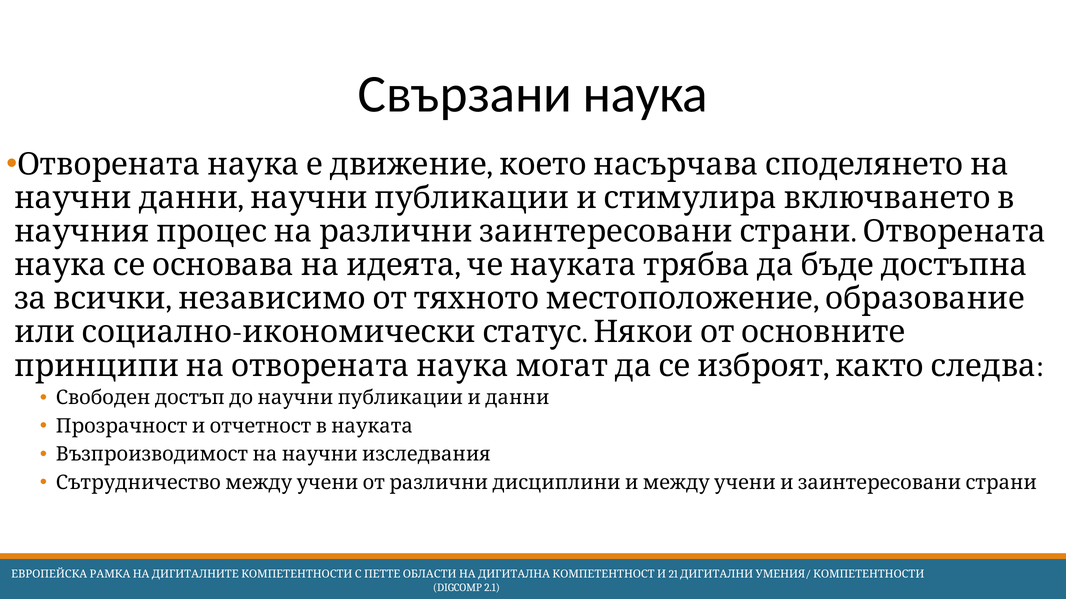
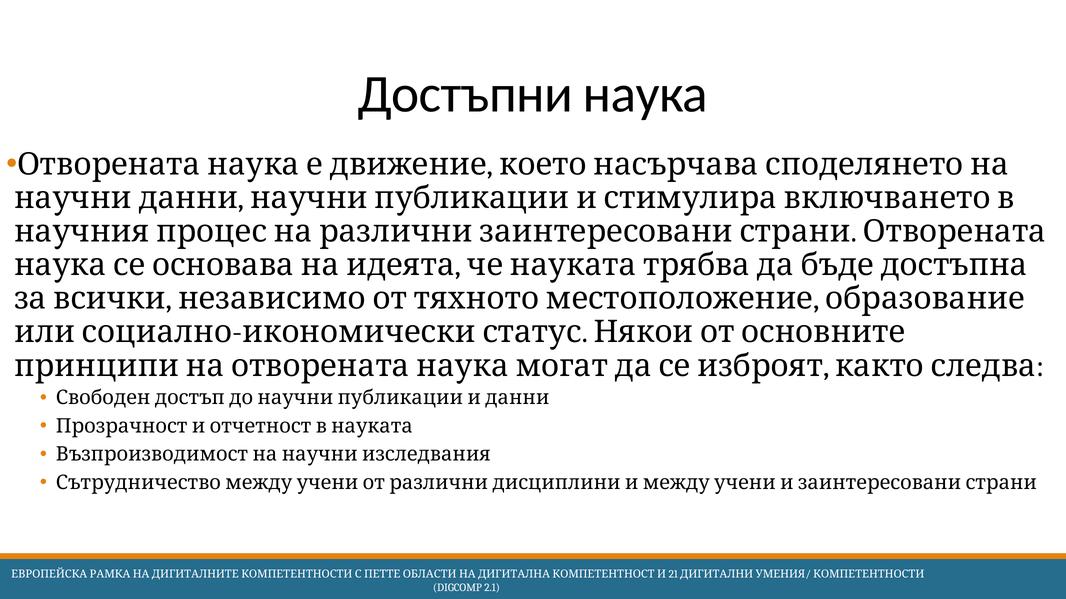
Свързани: Свързани -> Достъпни (465, 94)
